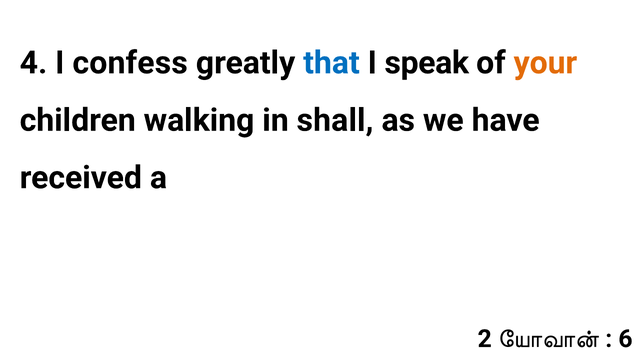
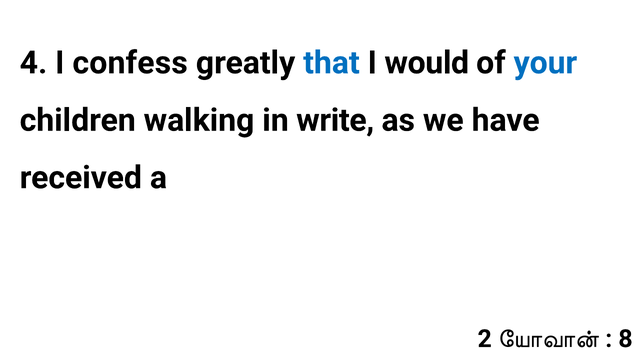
speak: speak -> would (427, 63)
your colour: orange -> blue (545, 63)
shall: shall -> write (335, 120)
6: 6 -> 8 (625, 339)
